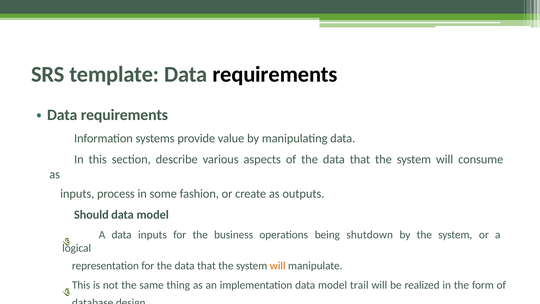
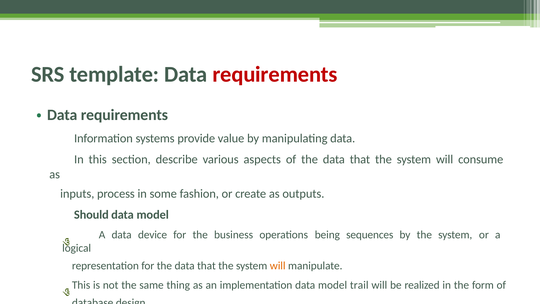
requirements colour: black -> red (275, 74)
data inputs: inputs -> device (153, 234)
shutdown: shutdown -> sequences (370, 234)
